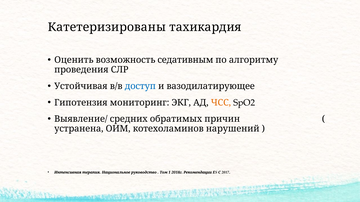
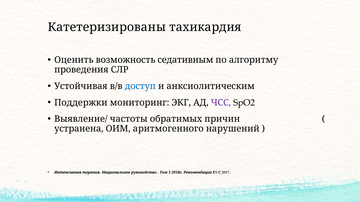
вазодилатирующее: вазодилатирующее -> анксиолитическим (211, 86)
Гипотензия: Гипотензия -> Поддержки (81, 103)
ЧСС colour: orange -> purple (221, 103)
средних: средних -> частоты (129, 119)
котехоламинов: котехоламинов -> аритмогенного (168, 129)
